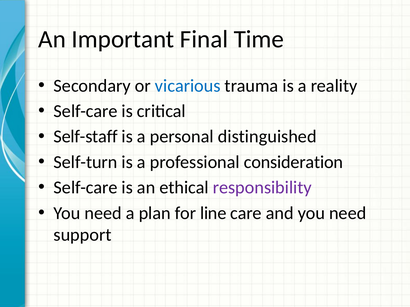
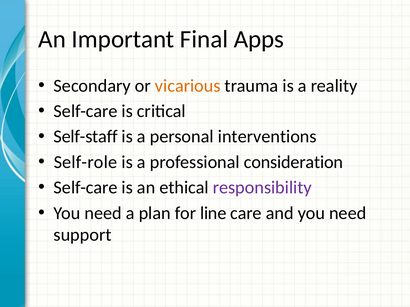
Time: Time -> Apps (259, 39)
vicarious colour: blue -> orange (188, 86)
distinguished: distinguished -> interventions (267, 137)
Self-turn: Self-turn -> Self-role (85, 162)
